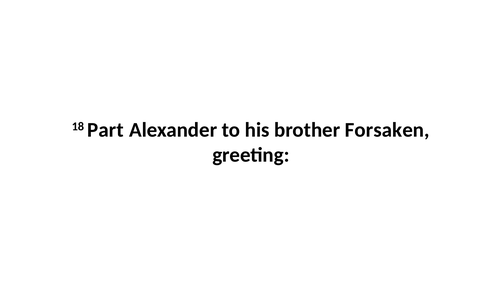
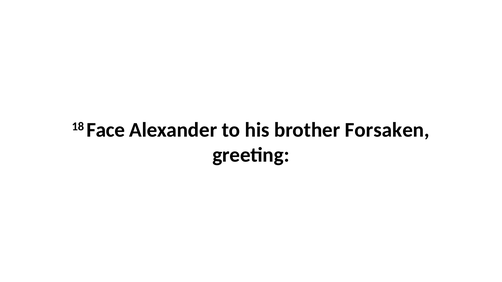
Part: Part -> Face (106, 130)
